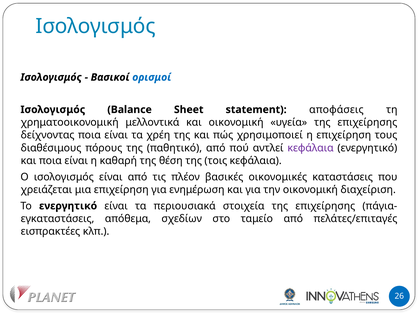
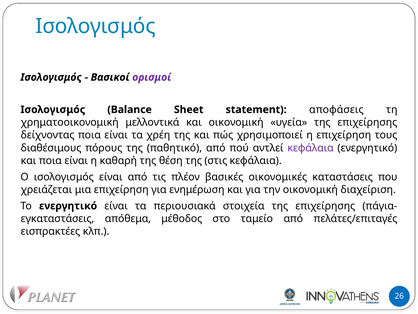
ορισμοί colour: blue -> purple (152, 77)
τοις: τοις -> στις (216, 161)
σχεδίων: σχεδίων -> μέθοδος (182, 218)
